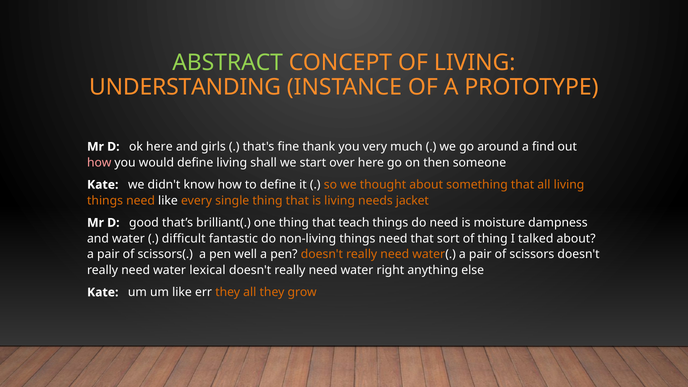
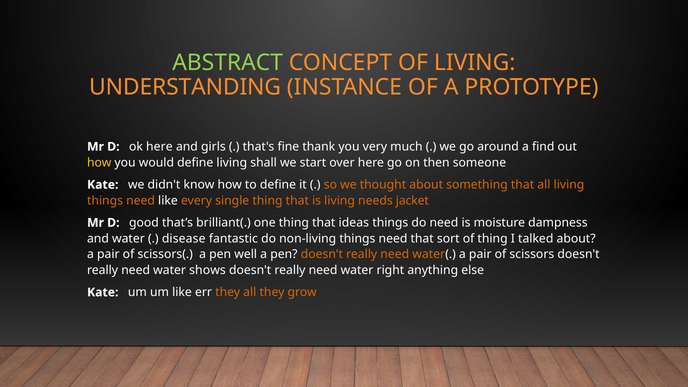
how colour: pink -> yellow (99, 162)
teach: teach -> ideas (354, 223)
difficult: difficult -> disease (184, 239)
lexical: lexical -> shows (207, 270)
